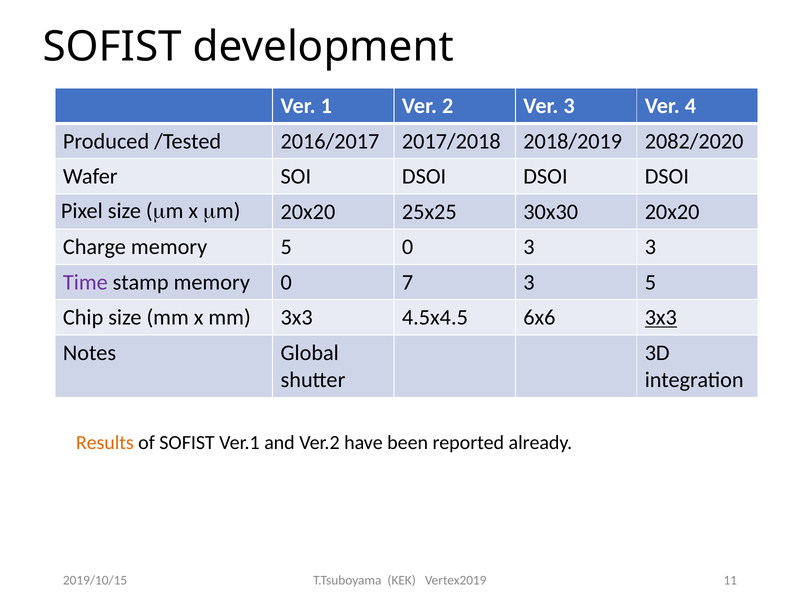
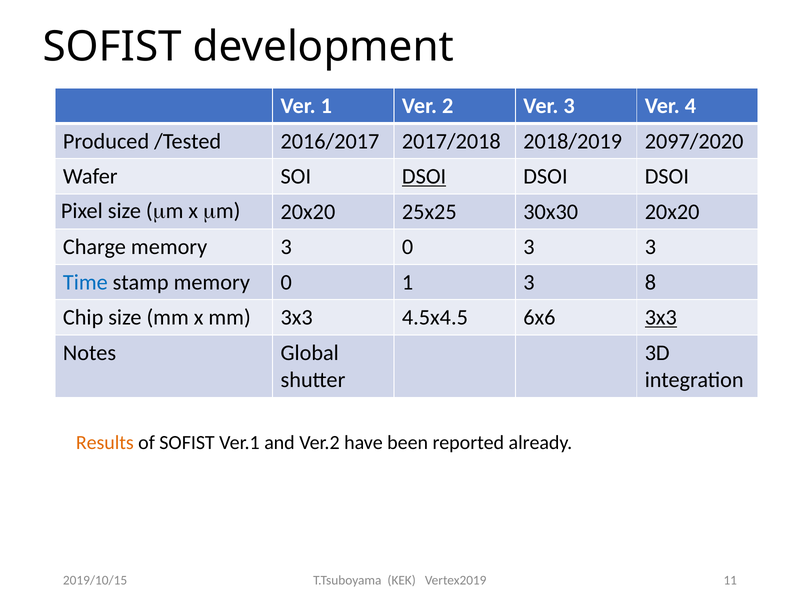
2082/2020: 2082/2020 -> 2097/2020 (694, 141)
DSOI underline: none -> present (424, 176)
memory 5: 5 -> 3 (286, 247)
Time colour: purple -> blue (85, 282)
0 7: 7 -> 1 (408, 282)
3 5: 5 -> 8 (650, 282)
